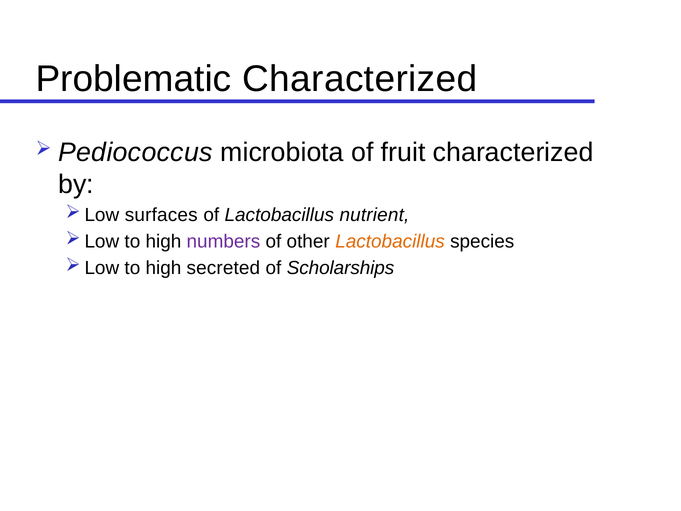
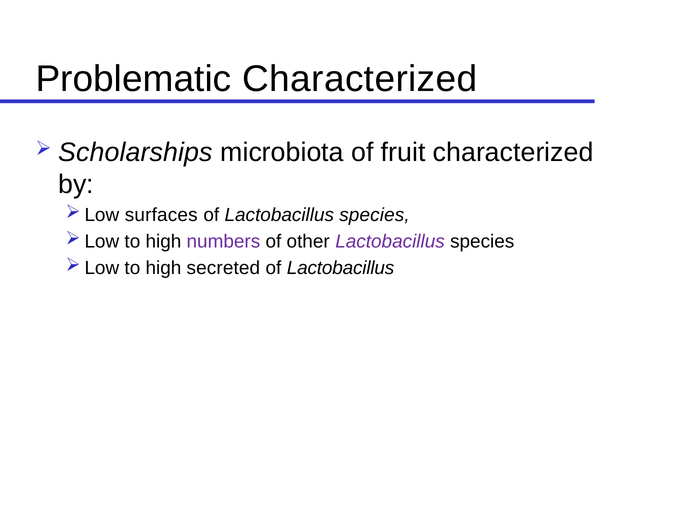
Pediococcus: Pediococcus -> Scholarships (135, 152)
of Lactobacillus nutrient: nutrient -> species (374, 215)
Lactobacillus colour: orange -> purple (390, 241)
Scholarships: Scholarships -> Lactobacillus (341, 268)
